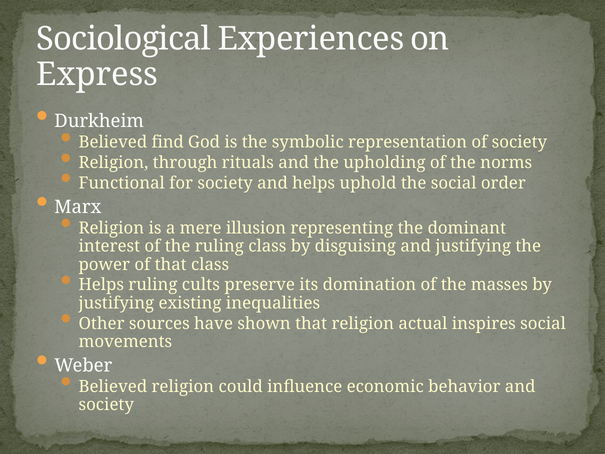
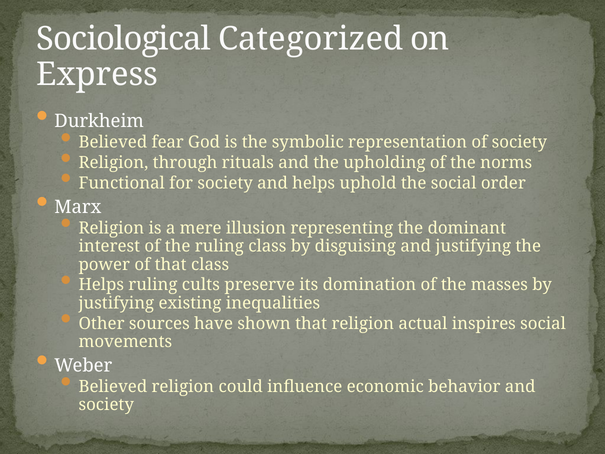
Experiences: Experiences -> Categorized (311, 39)
find: find -> fear (168, 142)
